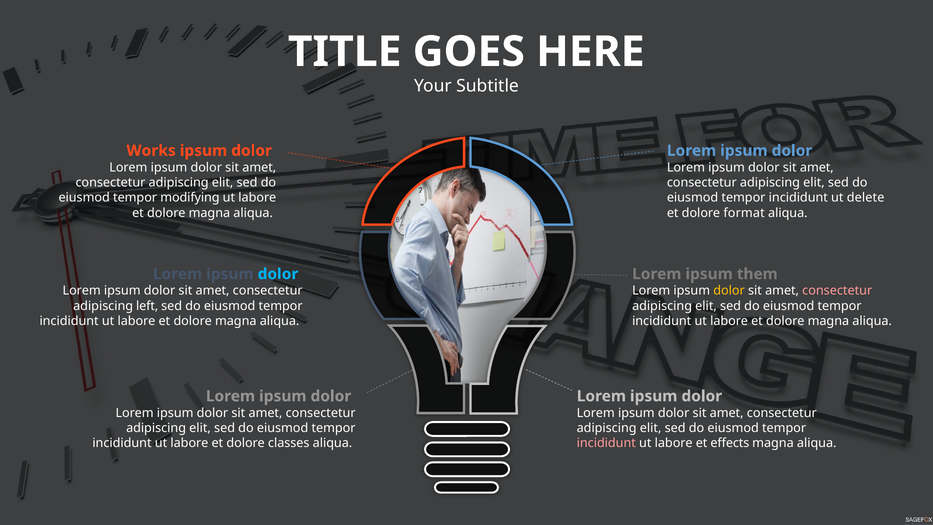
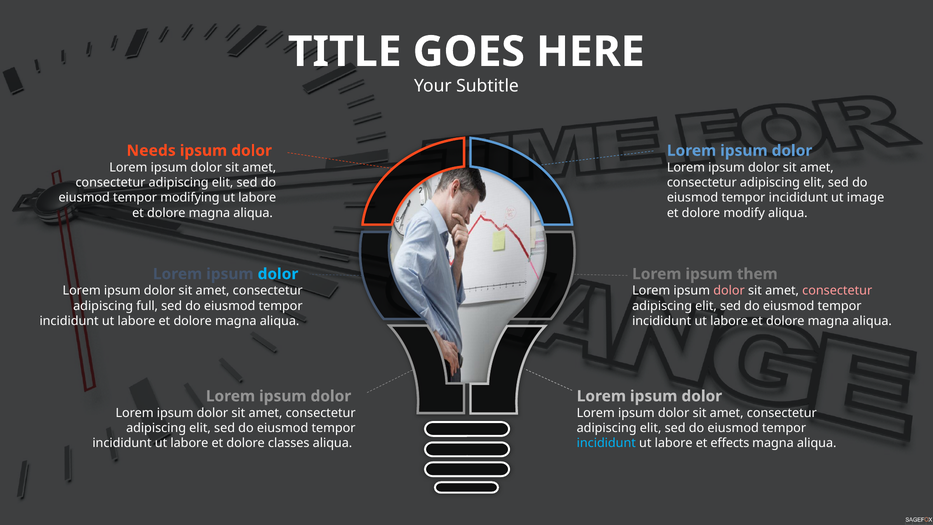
Works: Works -> Needs (151, 151)
delete: delete -> image (866, 198)
format: format -> modify (744, 213)
dolor colour: yellow -> pink (729, 291)
left: left -> full (147, 306)
incididunt colour: pink -> light blue (606, 443)
